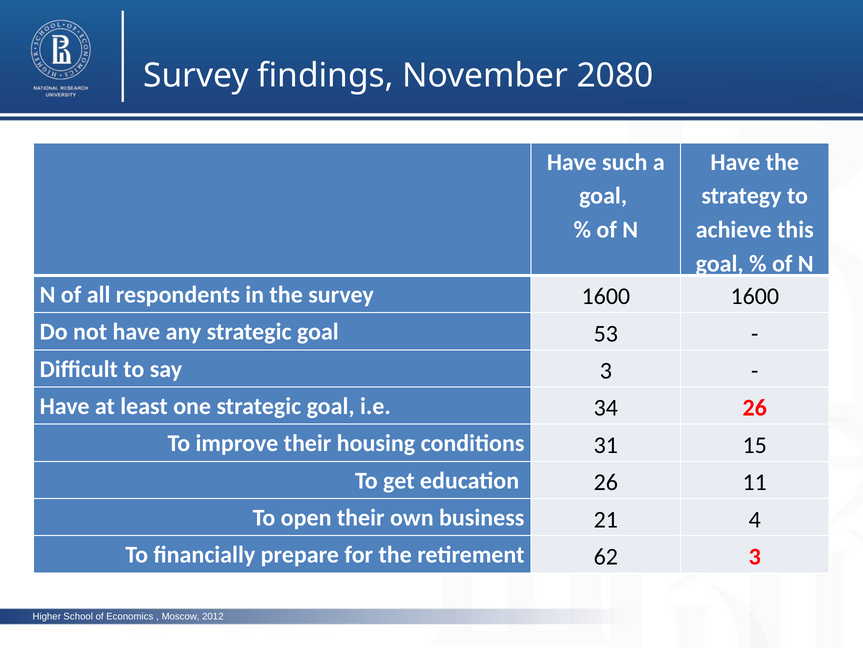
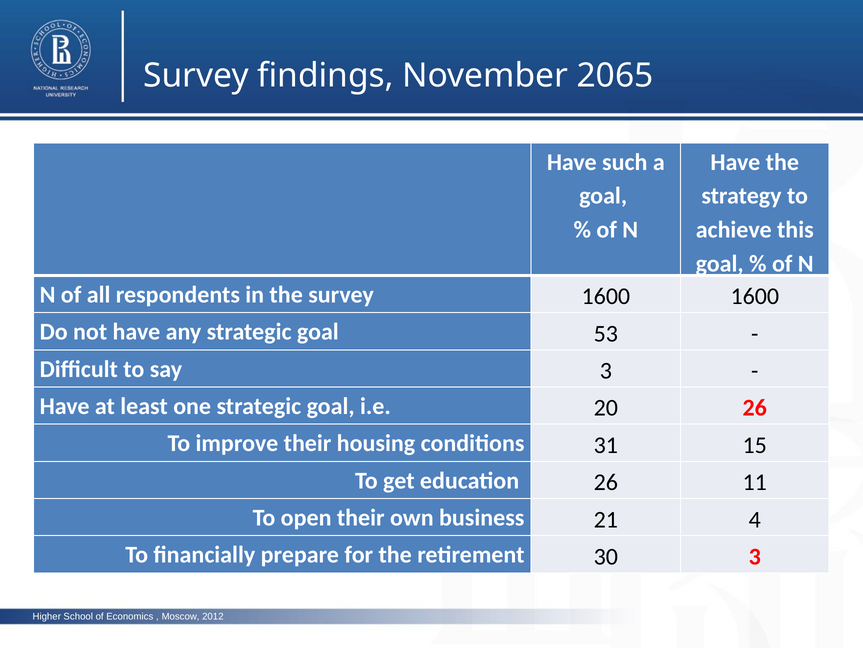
2080: 2080 -> 2065 (615, 76)
34: 34 -> 20 (606, 408)
62: 62 -> 30 (606, 556)
